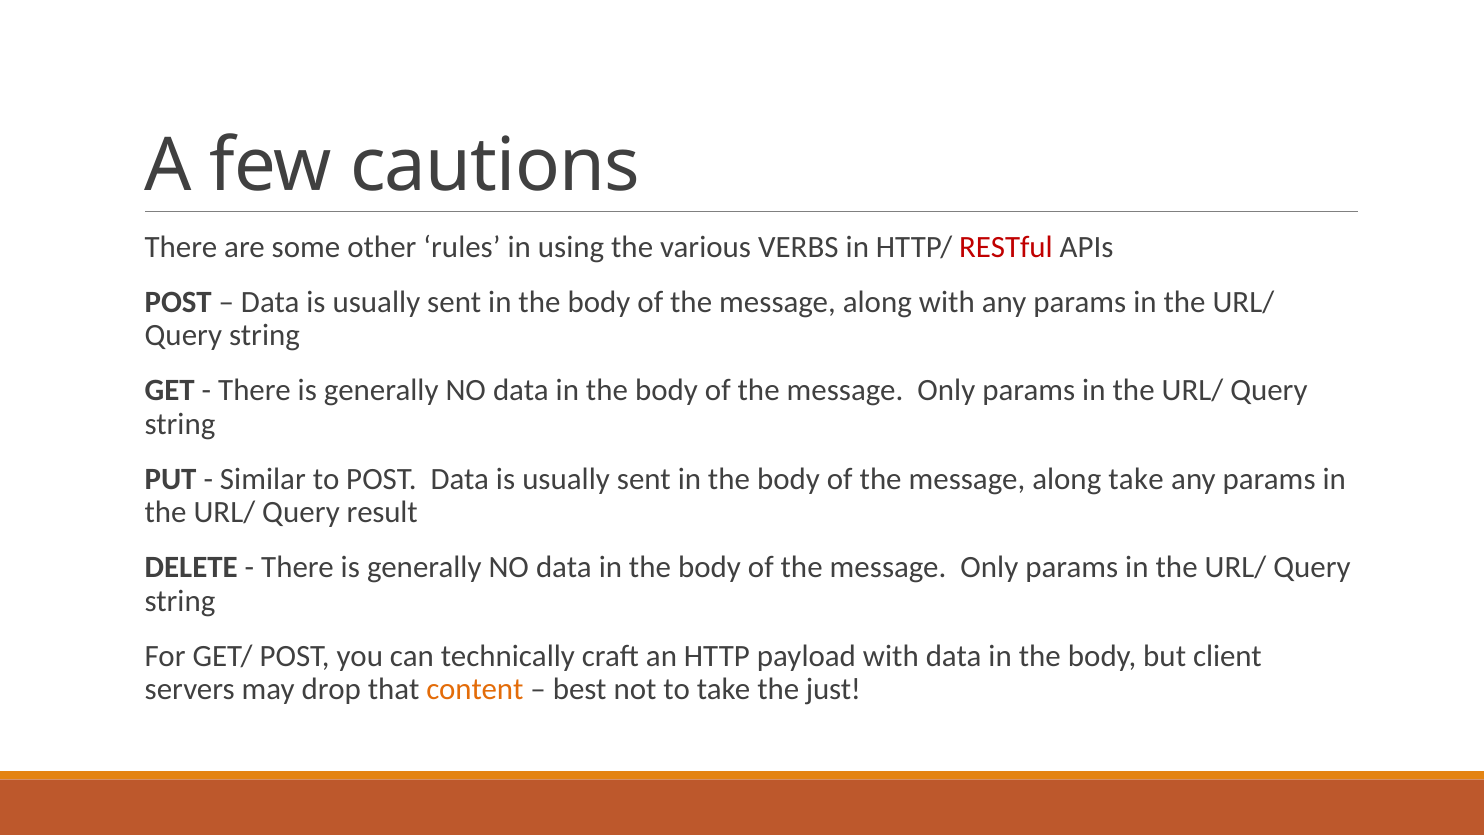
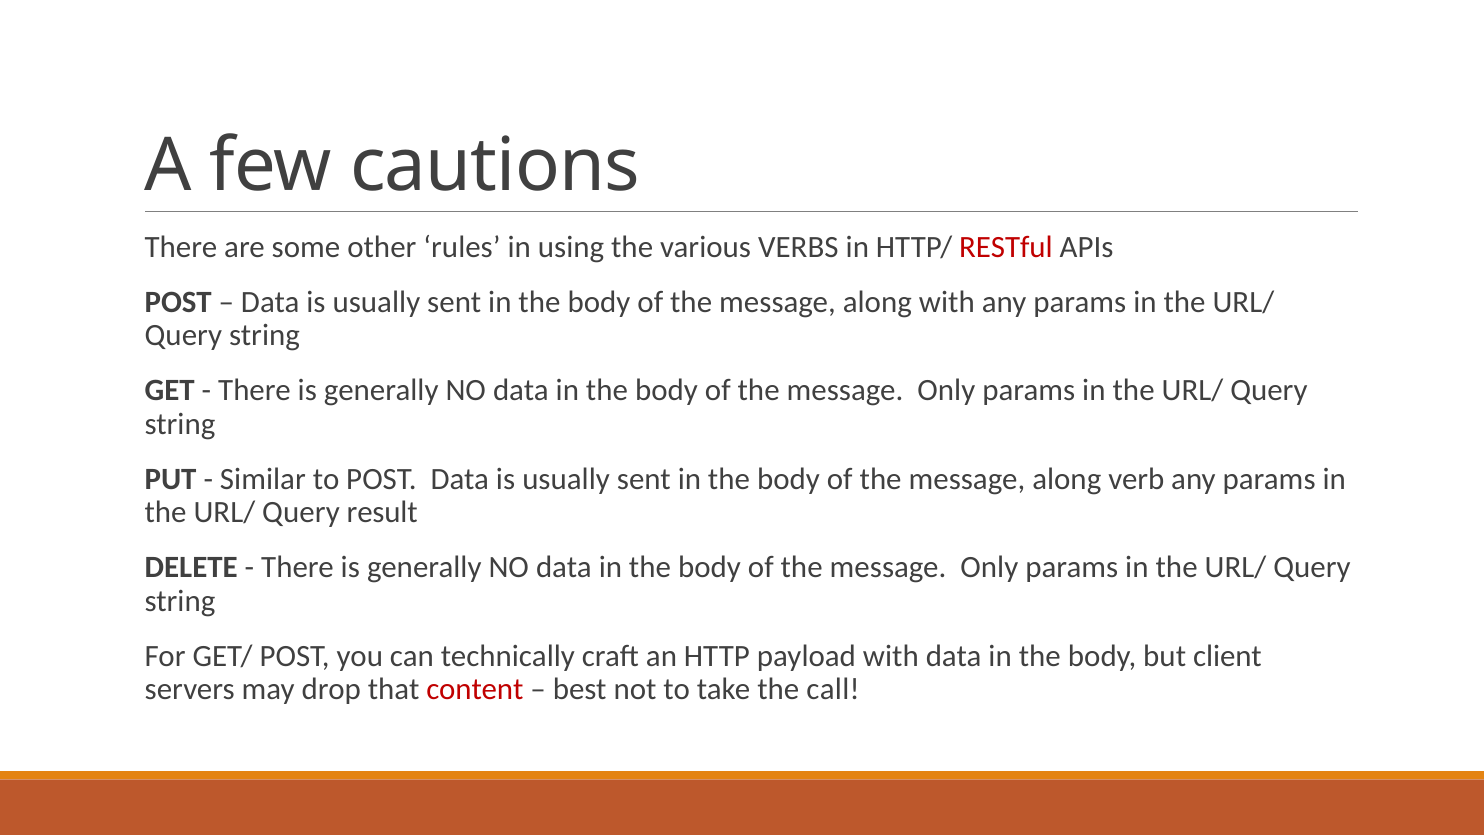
along take: take -> verb (1136, 479)
content colour: orange -> red (475, 689)
just: just -> call (833, 689)
